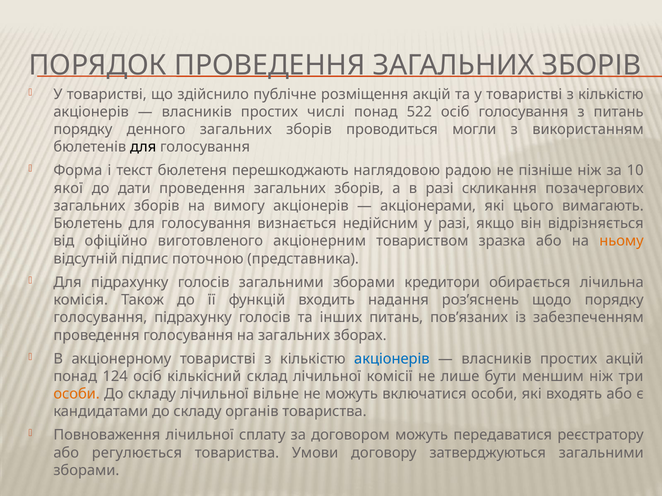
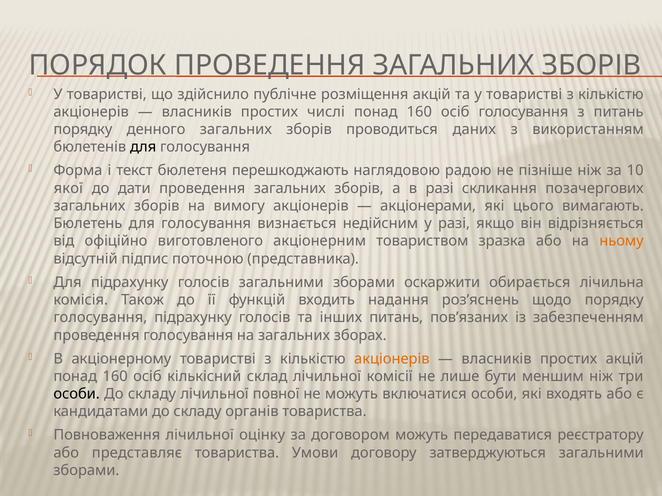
522: 522 -> 160 (419, 112)
могли: могли -> даних (474, 130)
кредитори: кредитори -> оскаржити (442, 283)
акціонерів colour: blue -> orange (392, 359)
124: 124 -> 160 (115, 377)
особи colour: orange -> black (77, 394)
вільне: вільне -> повної (276, 394)
сплату: сплату -> оцінку (262, 436)
регулюється: регулюється -> представляє (137, 453)
